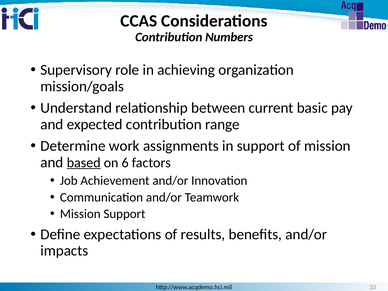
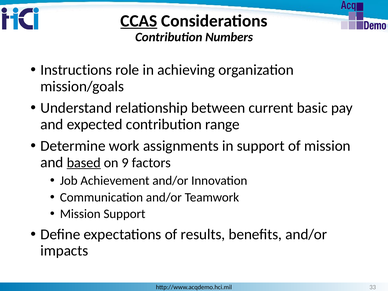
CCAS underline: none -> present (139, 21)
Supervisory: Supervisory -> Instructions (76, 70)
6: 6 -> 9 (125, 163)
